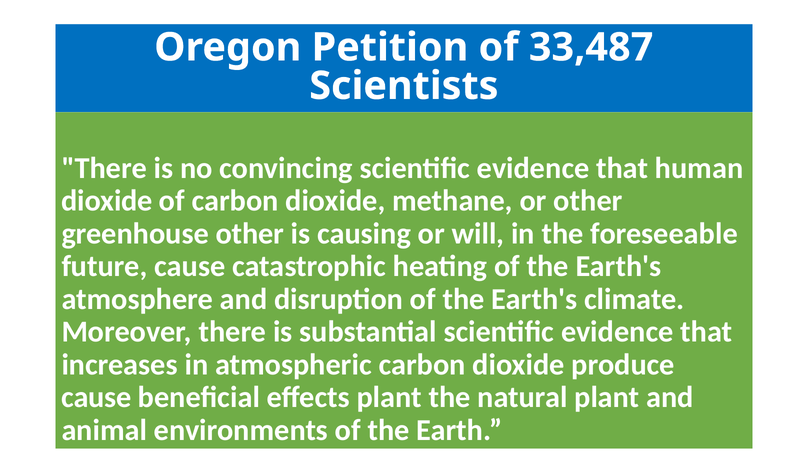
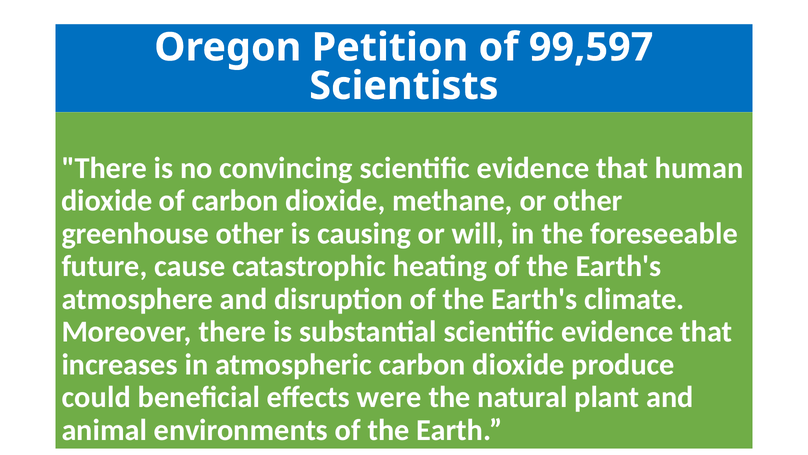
33,487: 33,487 -> 99,597 (591, 47)
cause: cause -> could (96, 397)
effects plant: plant -> were (389, 397)
